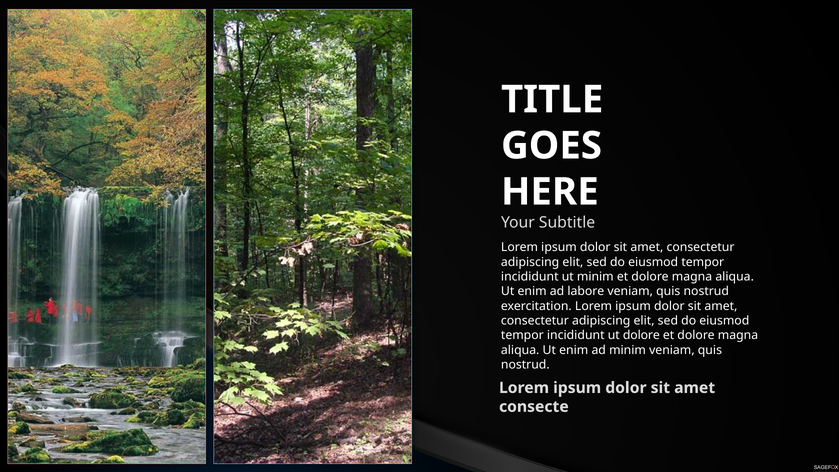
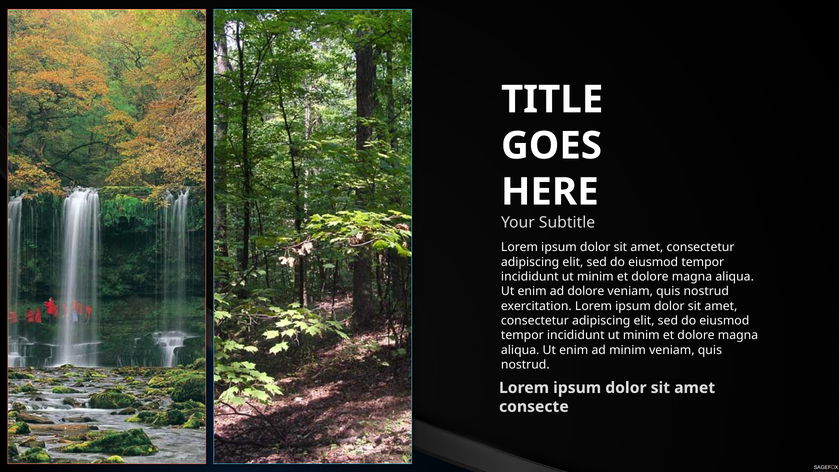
ad labore: labore -> dolore (586, 291)
dolore: dolore -> minim (641, 335)
